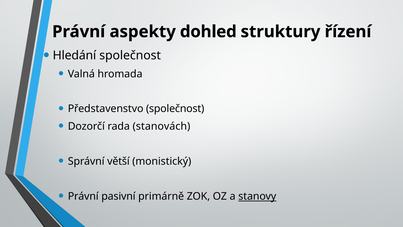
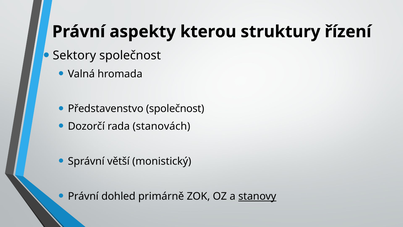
dohled: dohled -> kterou (208, 32)
Hledání: Hledání -> Sektory (74, 55)
pasivní: pasivní -> dohled (118, 196)
